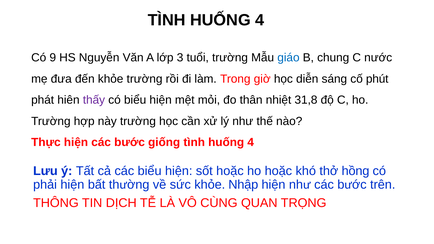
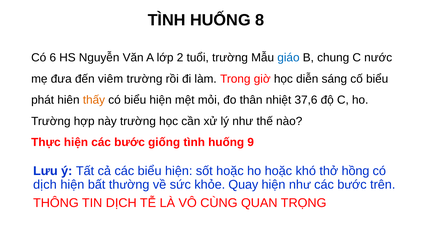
4: 4 -> 8 (260, 20)
9: 9 -> 6 (53, 58)
3: 3 -> 2 (180, 58)
đến khỏe: khỏe -> viêm (111, 79)
cố phút: phút -> biểu (377, 79)
thấy colour: purple -> orange (94, 100)
31,8: 31,8 -> 37,6 (306, 100)
giống tình huống 4: 4 -> 9 (251, 142)
phải: phải -> dịch (45, 185)
Nhập: Nhập -> Quay (243, 185)
